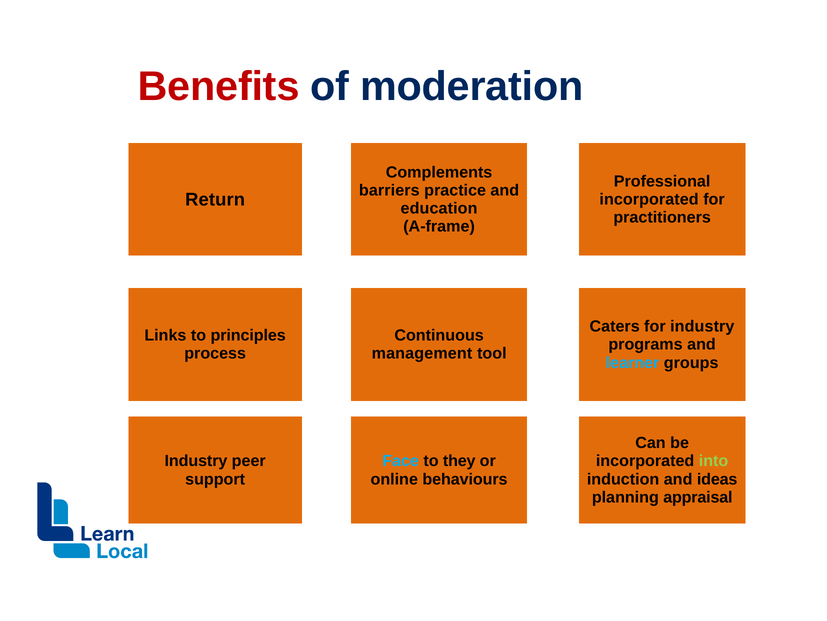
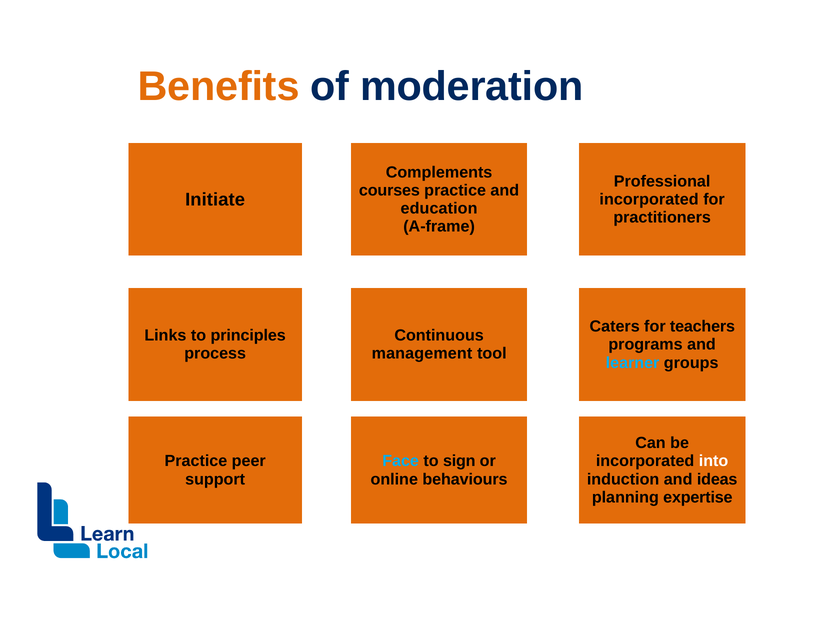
Benefits colour: red -> orange (219, 86)
barriers: barriers -> courses (389, 190)
Return: Return -> Initiate (215, 199)
for industry: industry -> teachers (702, 326)
Industry: Industry -> Practice (196, 461)
they: they -> sign (459, 461)
into colour: light green -> white (714, 461)
appraisal: appraisal -> expertise (698, 497)
